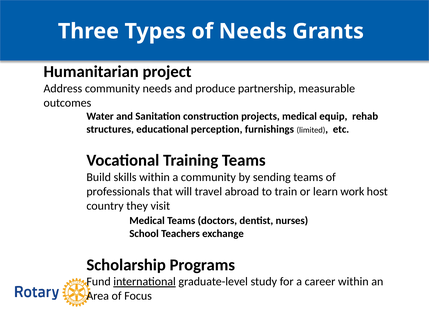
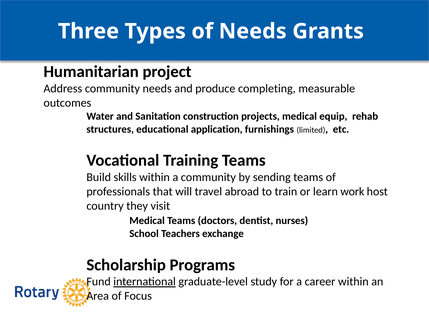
partnership: partnership -> completing (267, 88)
perception: perception -> application (217, 129)
